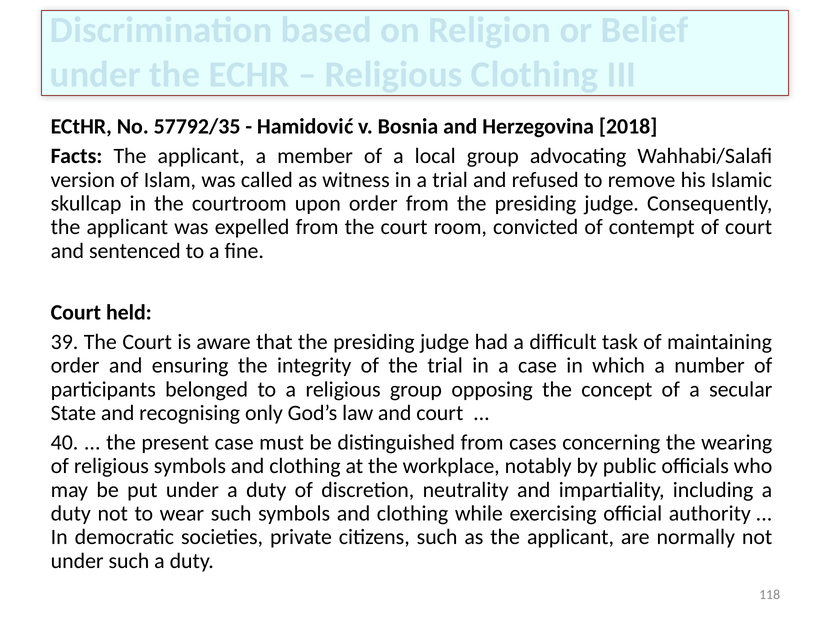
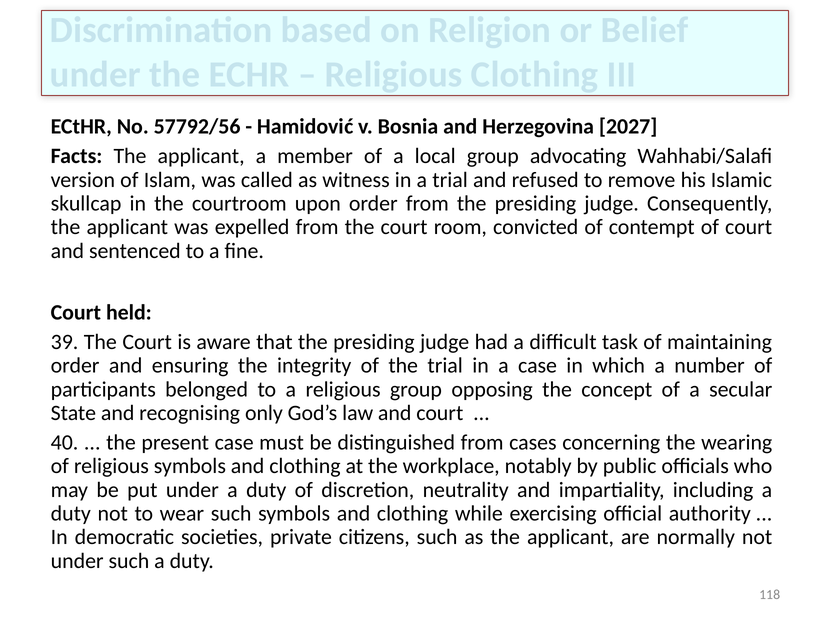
57792/35: 57792/35 -> 57792/56 (197, 127)
2018: 2018 -> 2027 (628, 127)
